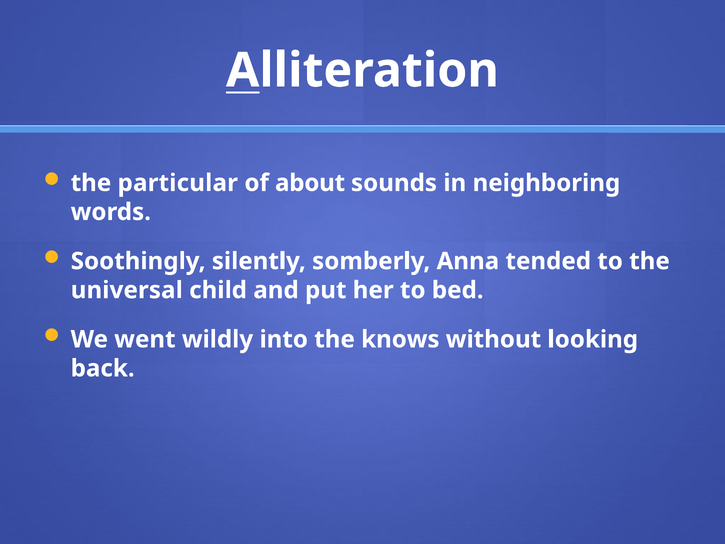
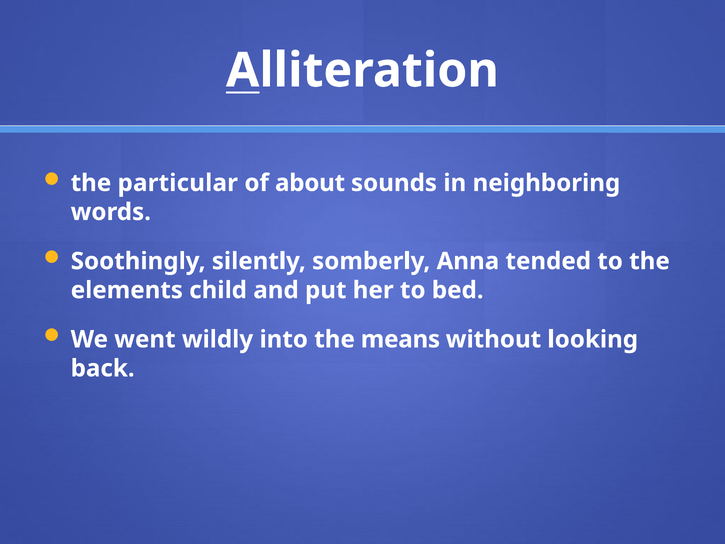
universal: universal -> elements (127, 290)
knows: knows -> means (400, 339)
